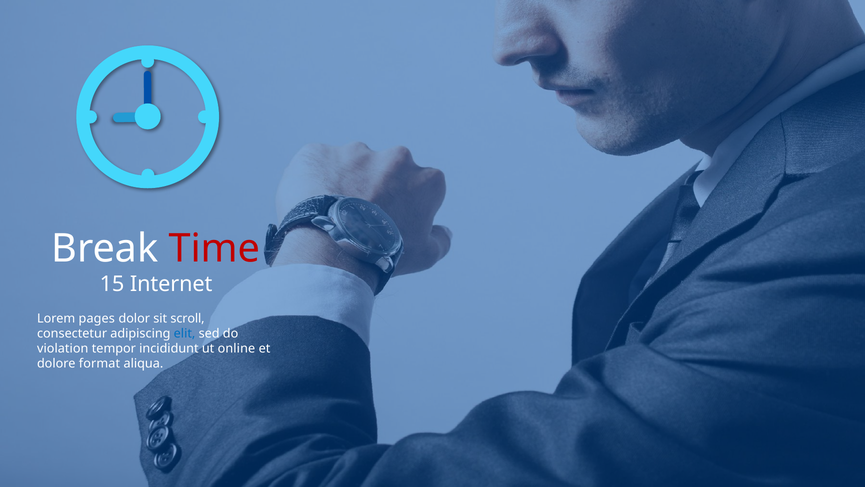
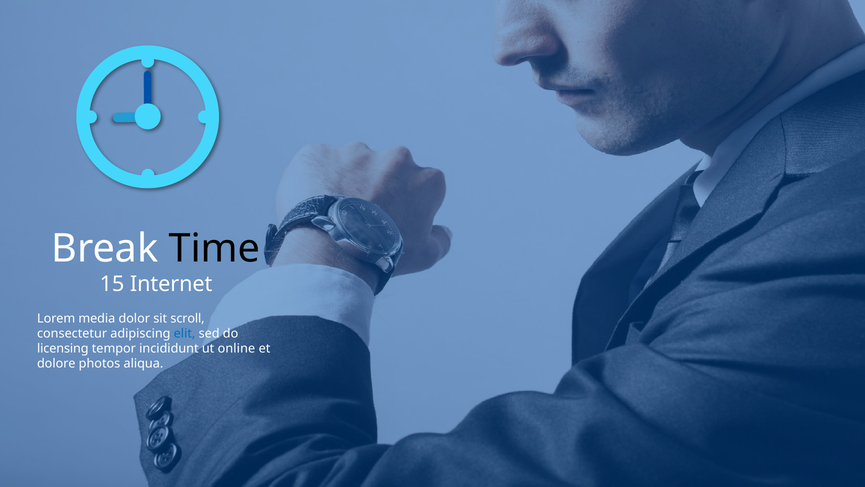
Time colour: red -> black (215, 248)
pages: pages -> media (97, 318)
violation: violation -> licensing (63, 348)
format: format -> photos (100, 364)
